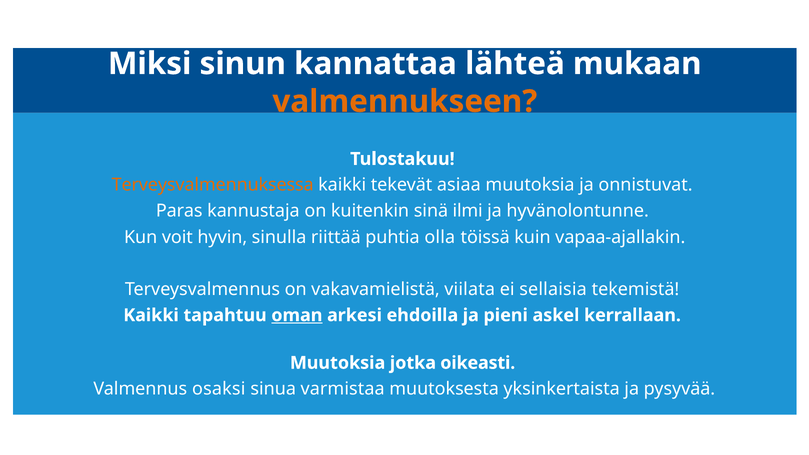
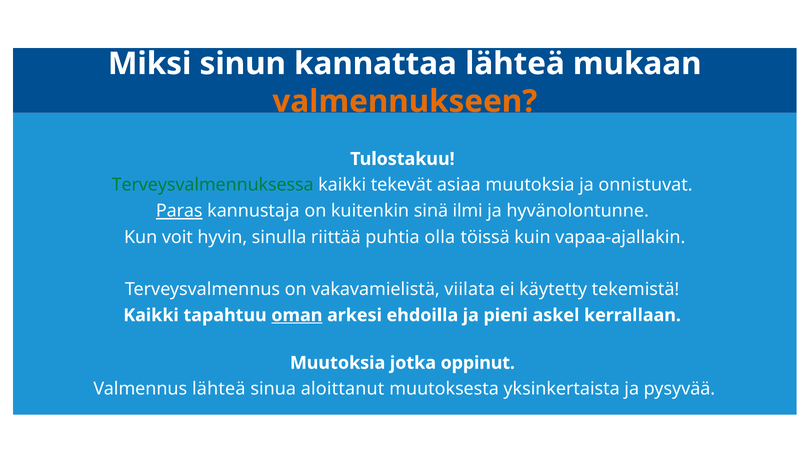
Terveysvalmennuksessa colour: orange -> green (213, 185)
Paras underline: none -> present (179, 211)
sellaisia: sellaisia -> käytetty (553, 289)
oikeasti: oikeasti -> oppinut (478, 363)
Valmennus osaksi: osaksi -> lähteä (219, 389)
varmistaa: varmistaa -> aloittanut (343, 389)
